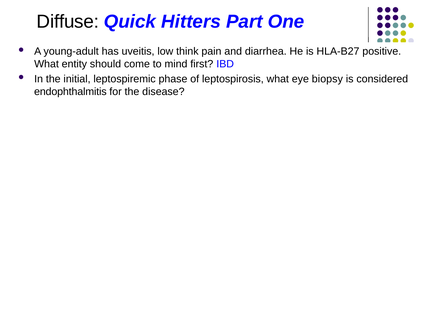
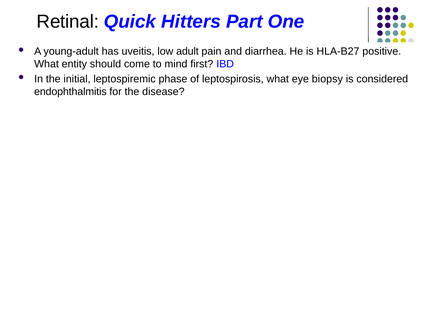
Diffuse: Diffuse -> Retinal (68, 22)
think: think -> adult (187, 52)
